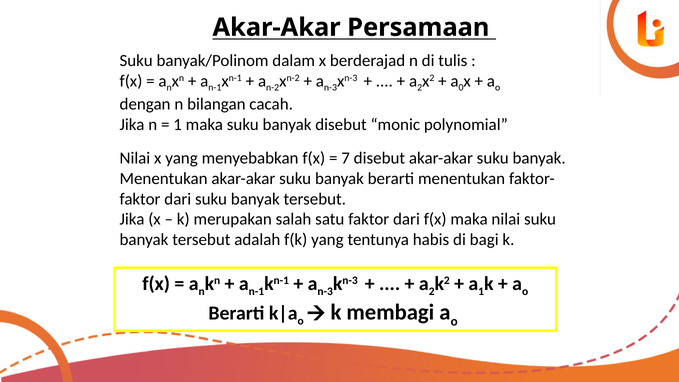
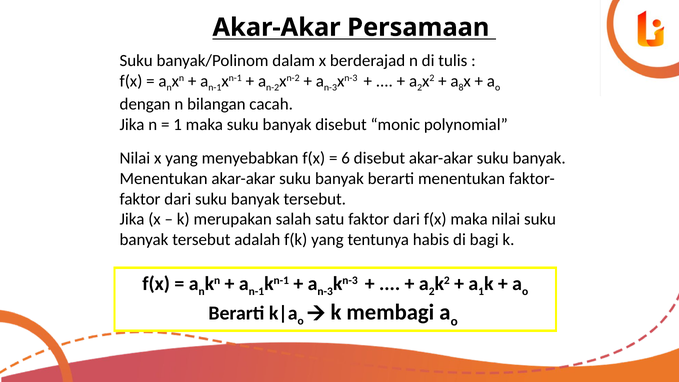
0: 0 -> 8 (461, 88)
7: 7 -> 6 (346, 158)
